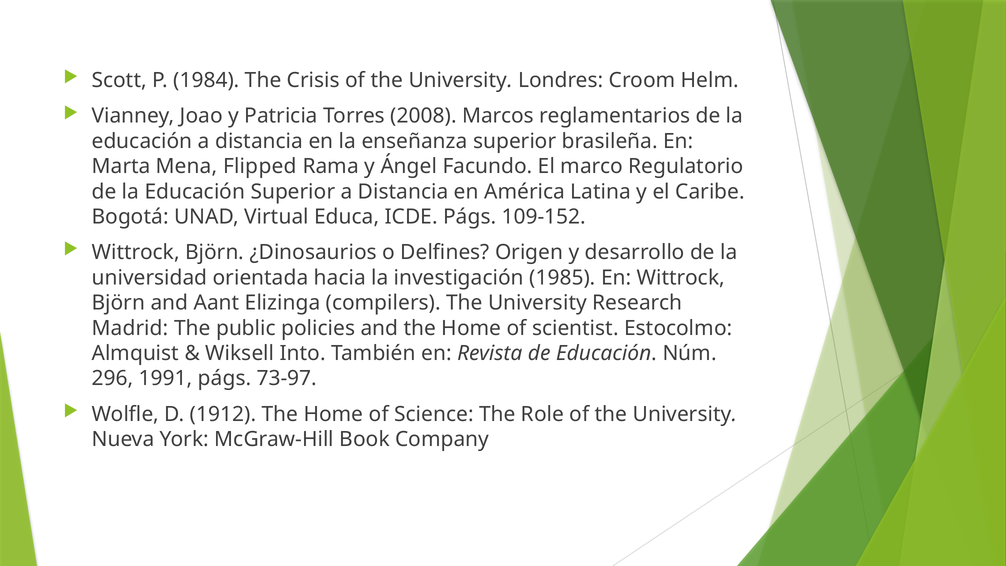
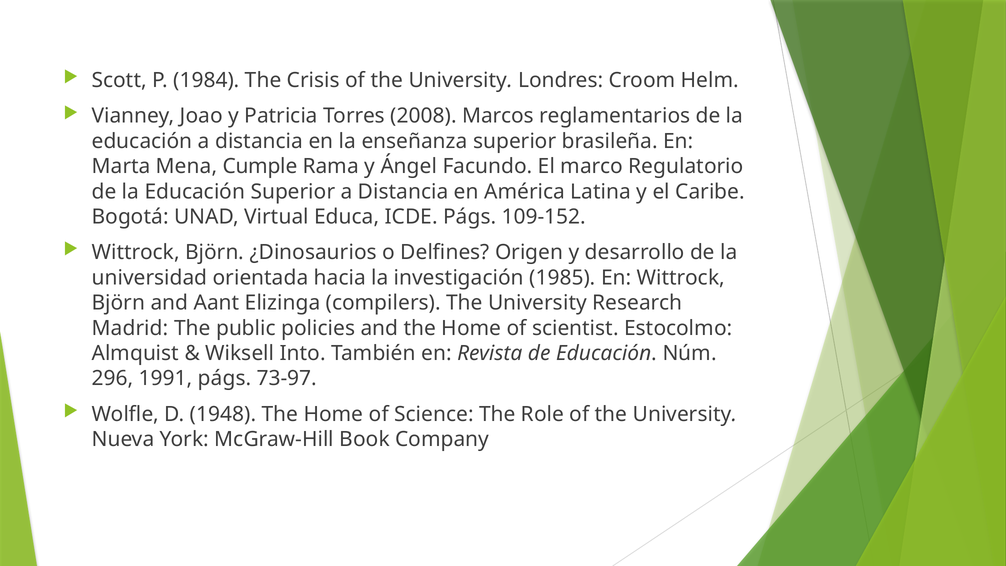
Flipped: Flipped -> Cumple (260, 166)
1912: 1912 -> 1948 (223, 414)
